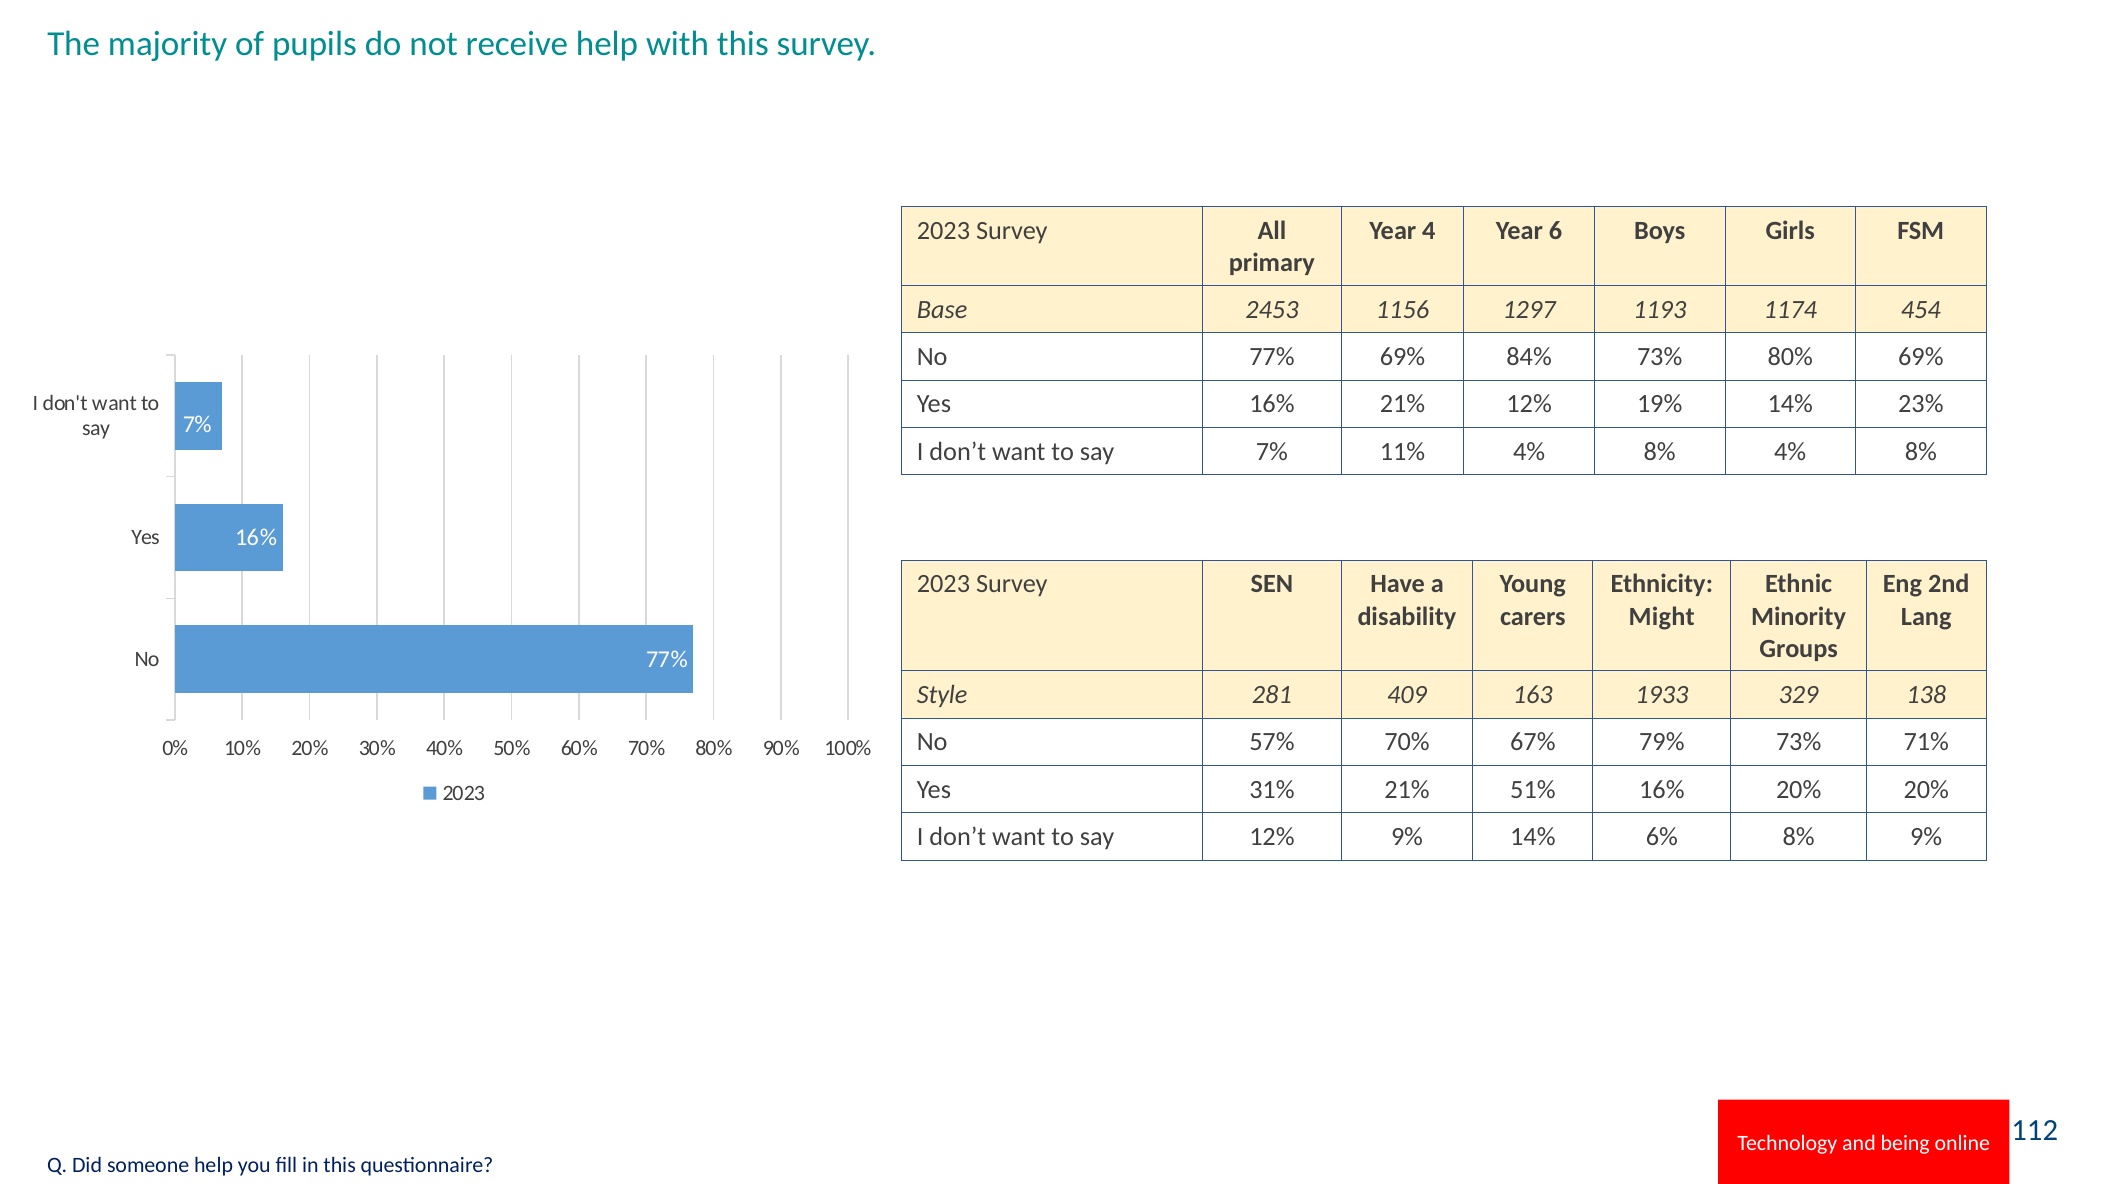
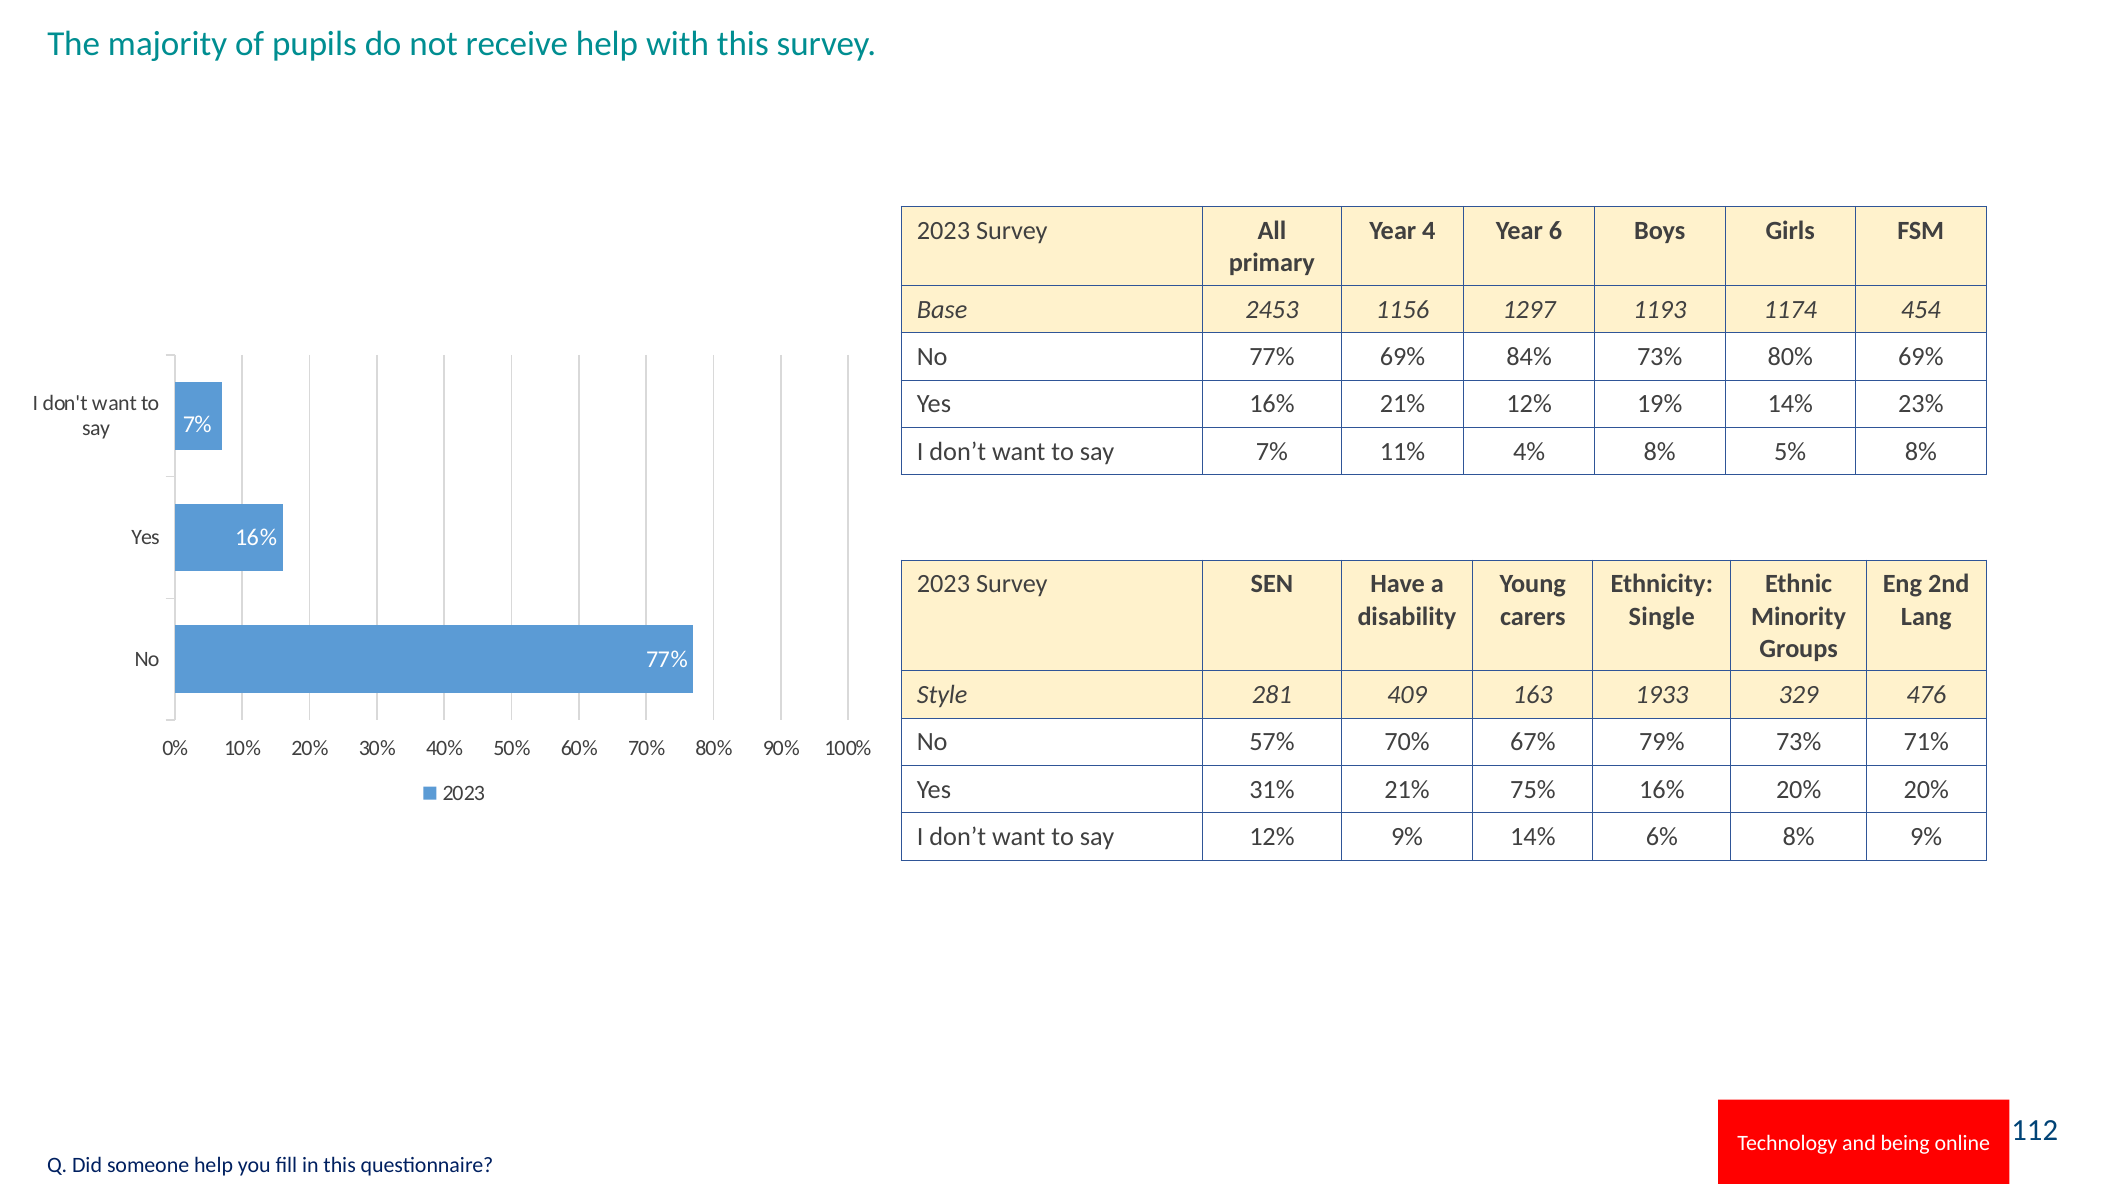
8% 4%: 4% -> 5% (1790, 452)
Might: Might -> Single (1662, 617)
138: 138 -> 476 (1926, 695)
51%: 51% -> 75% (1533, 790)
